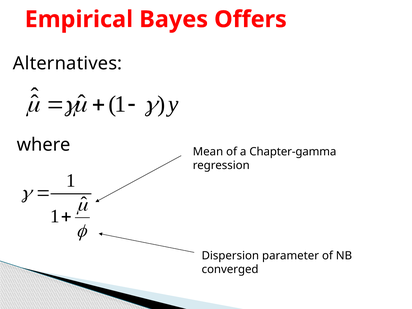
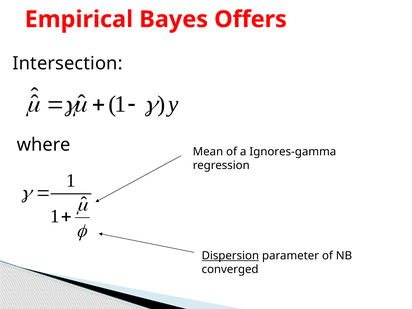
Alternatives: Alternatives -> Intersection (68, 63)
Chapter-gamma: Chapter-gamma -> Ignores-gamma (293, 152)
Dispersion underline: none -> present (230, 256)
